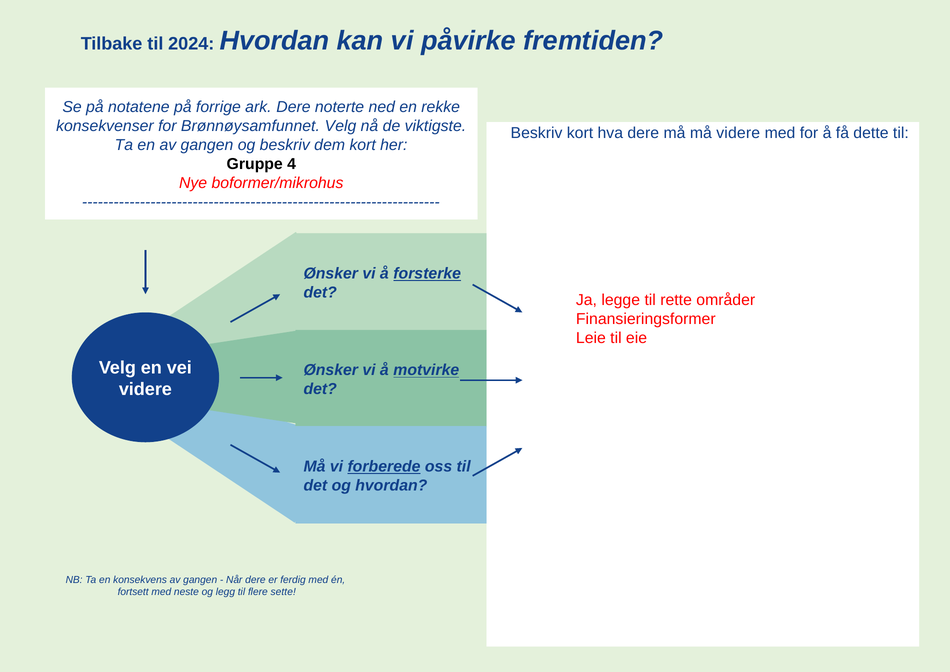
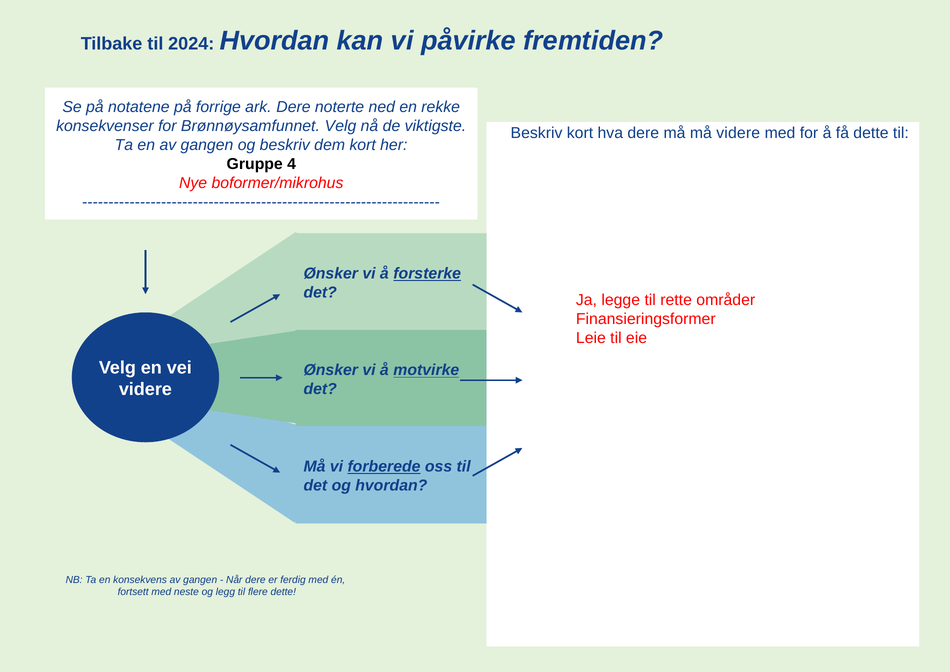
flere sette: sette -> dette (283, 592)
